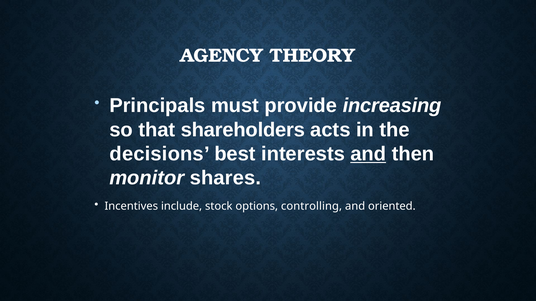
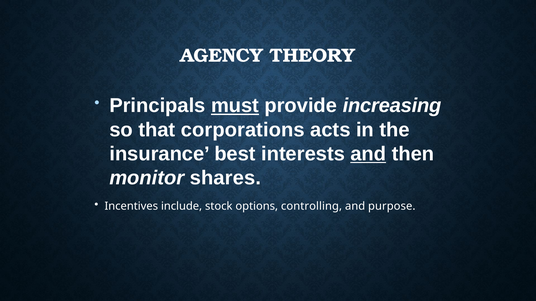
must underline: none -> present (235, 106)
shareholders: shareholders -> corporations (243, 130)
decisions: decisions -> insurance (160, 154)
oriented: oriented -> purpose (392, 206)
